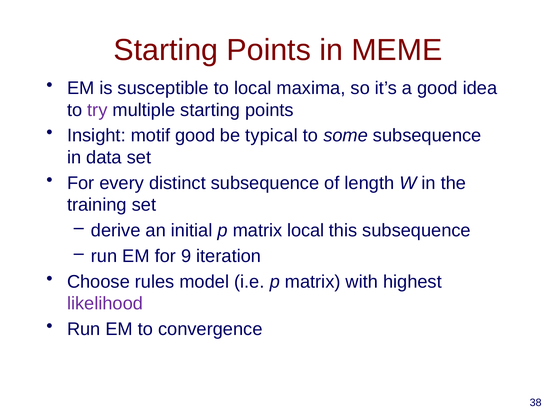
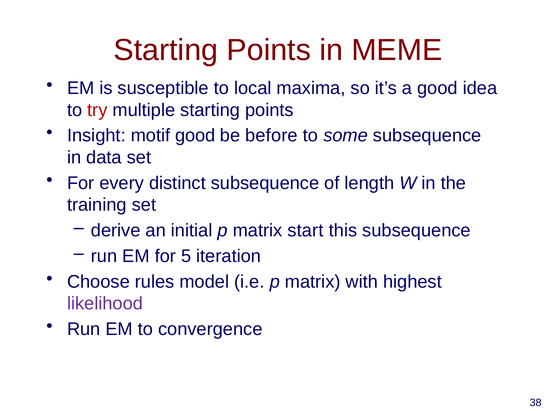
try colour: purple -> red (97, 110)
typical: typical -> before (271, 135)
matrix local: local -> start (305, 230)
9: 9 -> 5 (186, 256)
